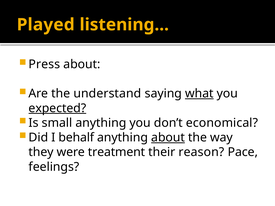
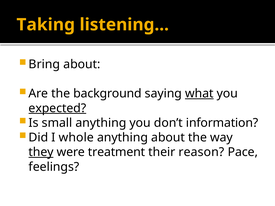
Played: Played -> Taking (46, 25)
Press: Press -> Bring (44, 64)
understand: understand -> background (107, 94)
economical: economical -> information (222, 123)
behalf: behalf -> whole (76, 138)
about underline: present -> none (168, 138)
they underline: none -> present (41, 152)
